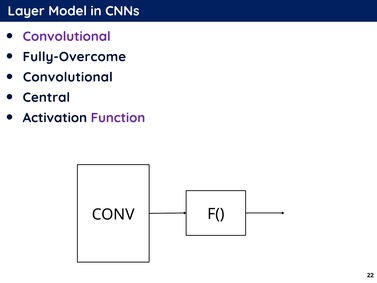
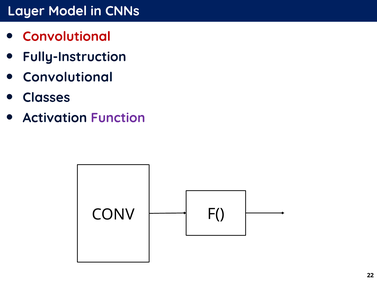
Convolutional colour: purple -> red (67, 36)
Fully-Overcome: Fully-Overcome -> Fully-Instruction (74, 57)
Central: Central -> Classes (46, 97)
